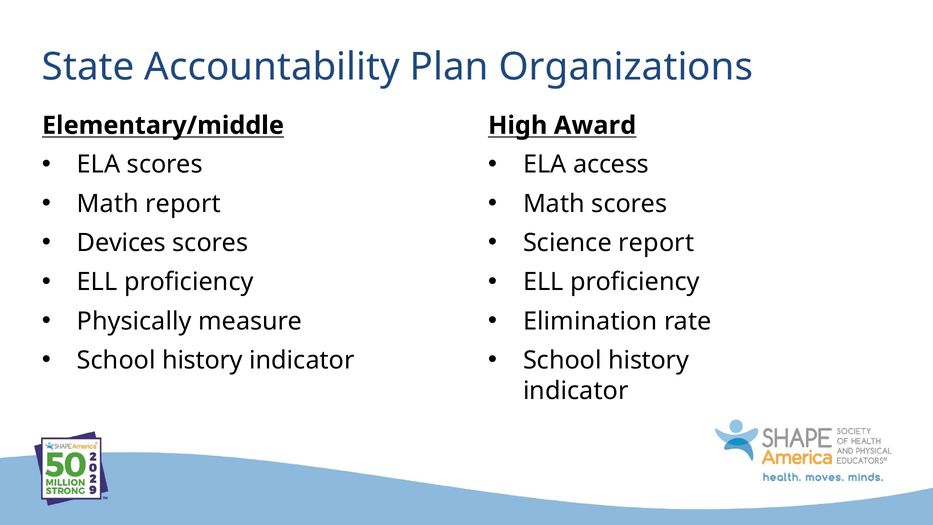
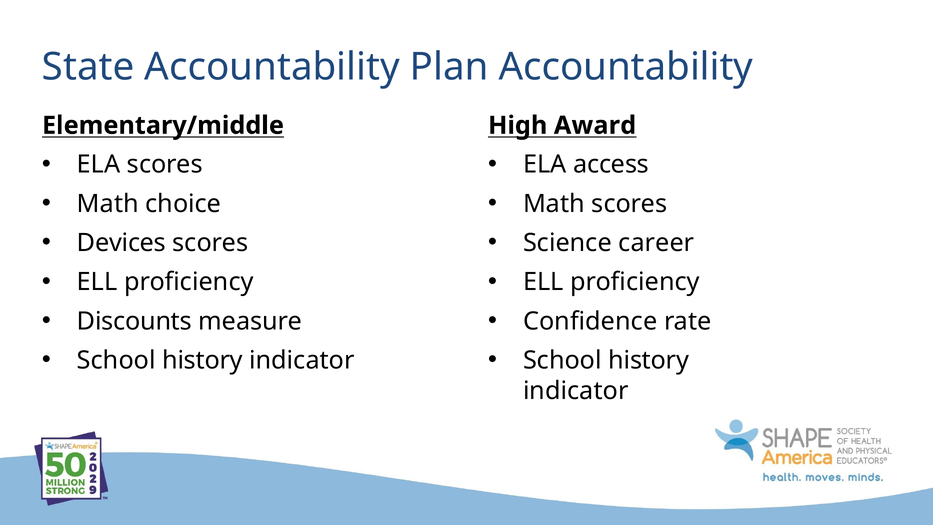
Plan Organizations: Organizations -> Accountability (626, 67)
Math report: report -> choice (183, 204)
Science report: report -> career (656, 243)
Physically: Physically -> Discounts (134, 321)
Elimination: Elimination -> Confidence (590, 321)
